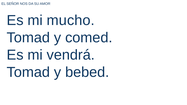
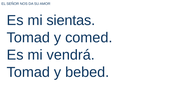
mucho: mucho -> sientas (71, 20)
